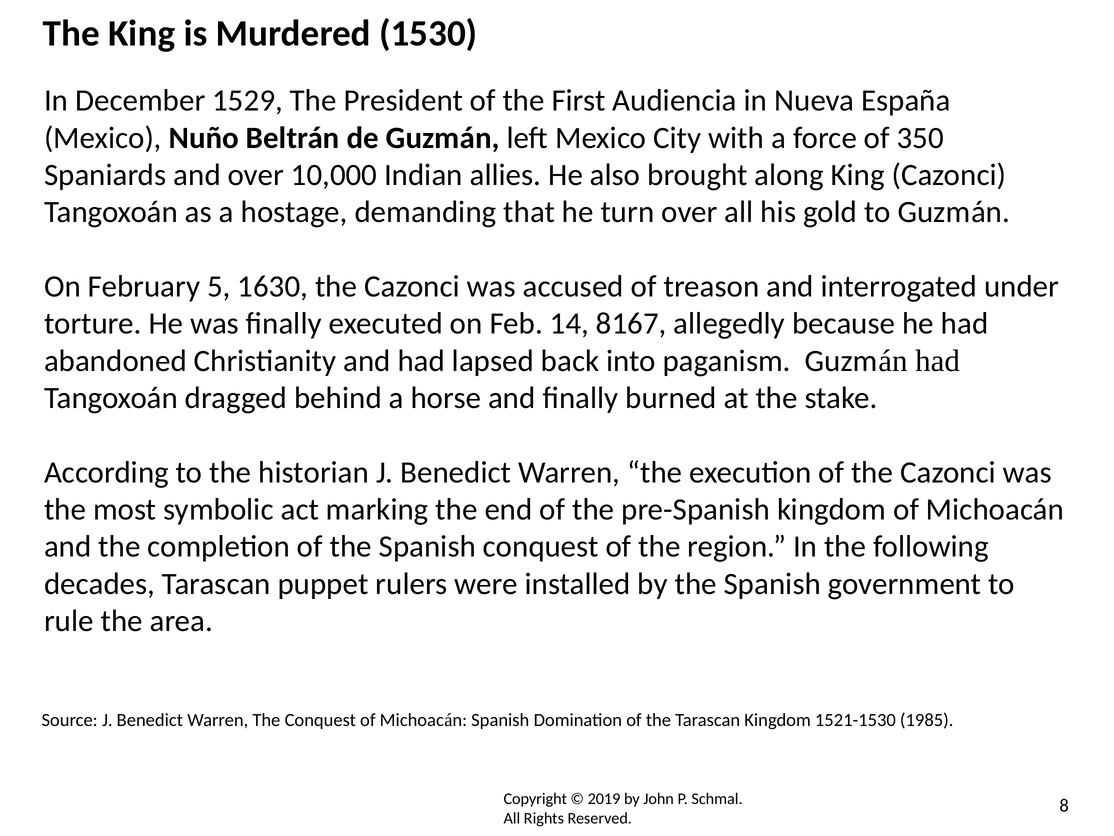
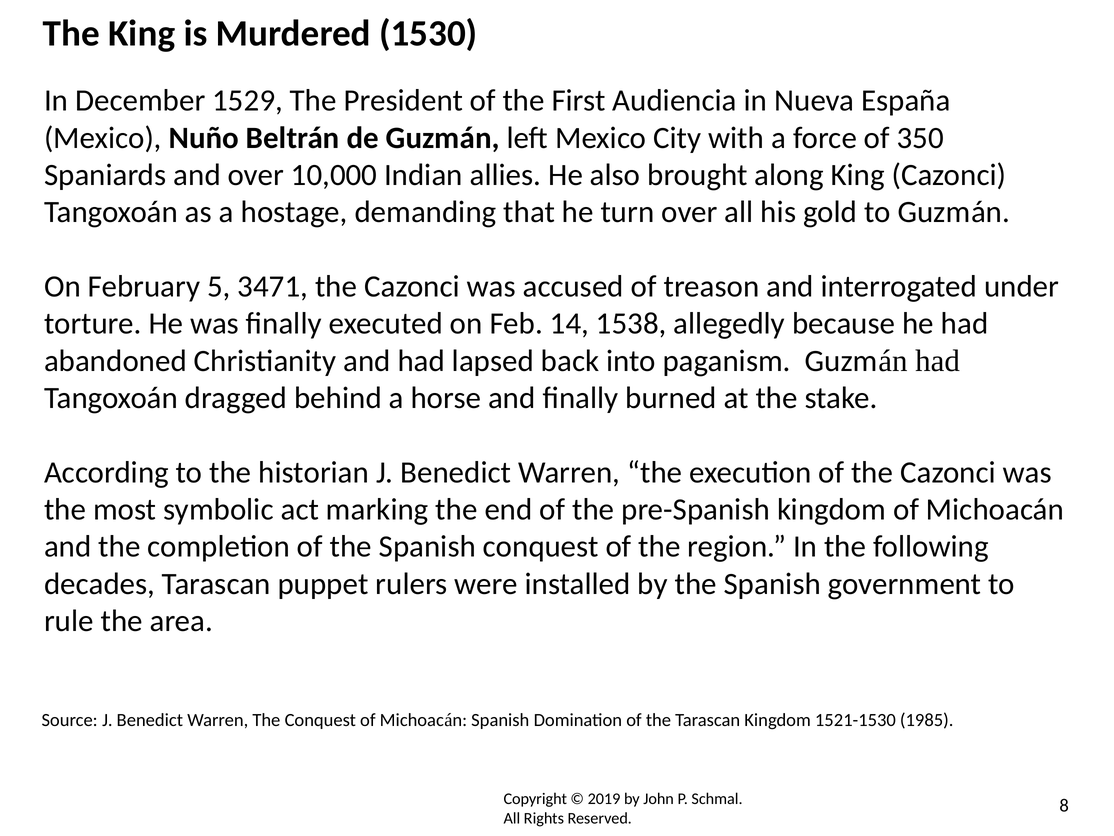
1630: 1630 -> 3471 (273, 286)
8167: 8167 -> 1538 (631, 323)
